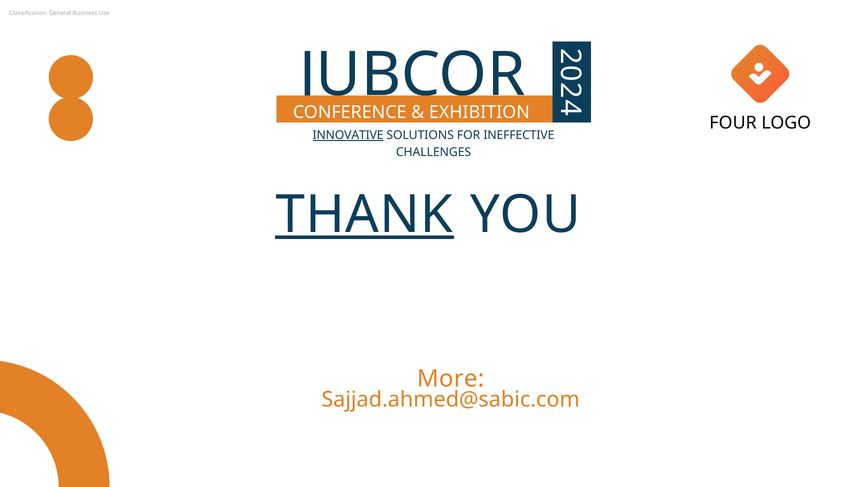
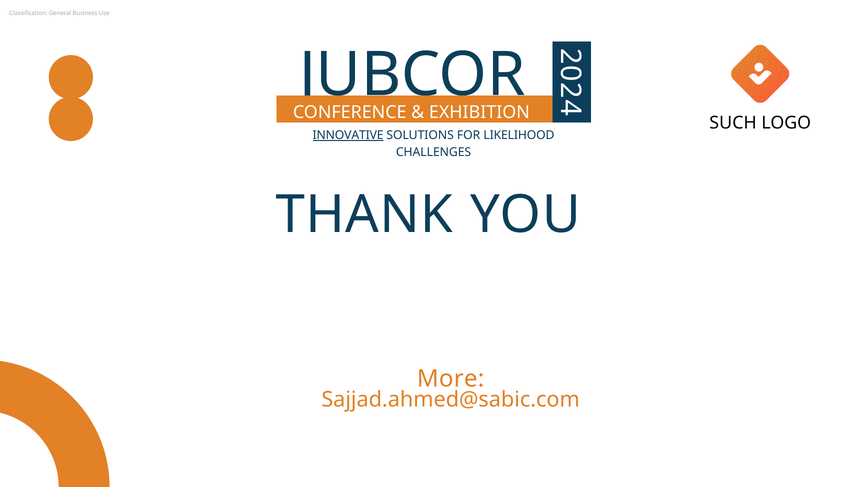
FOUR: FOUR -> SUCH (733, 123)
INEFFECTIVE: INEFFECTIVE -> LIKELIHOOD (519, 135)
THANK underline: present -> none (364, 215)
